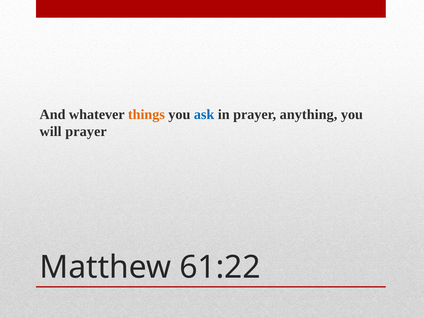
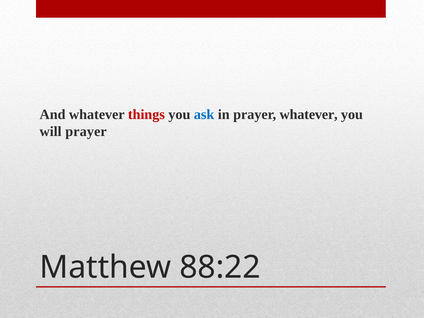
things colour: orange -> red (146, 114)
prayer anything: anything -> whatever (309, 114)
61:22: 61:22 -> 88:22 (220, 267)
